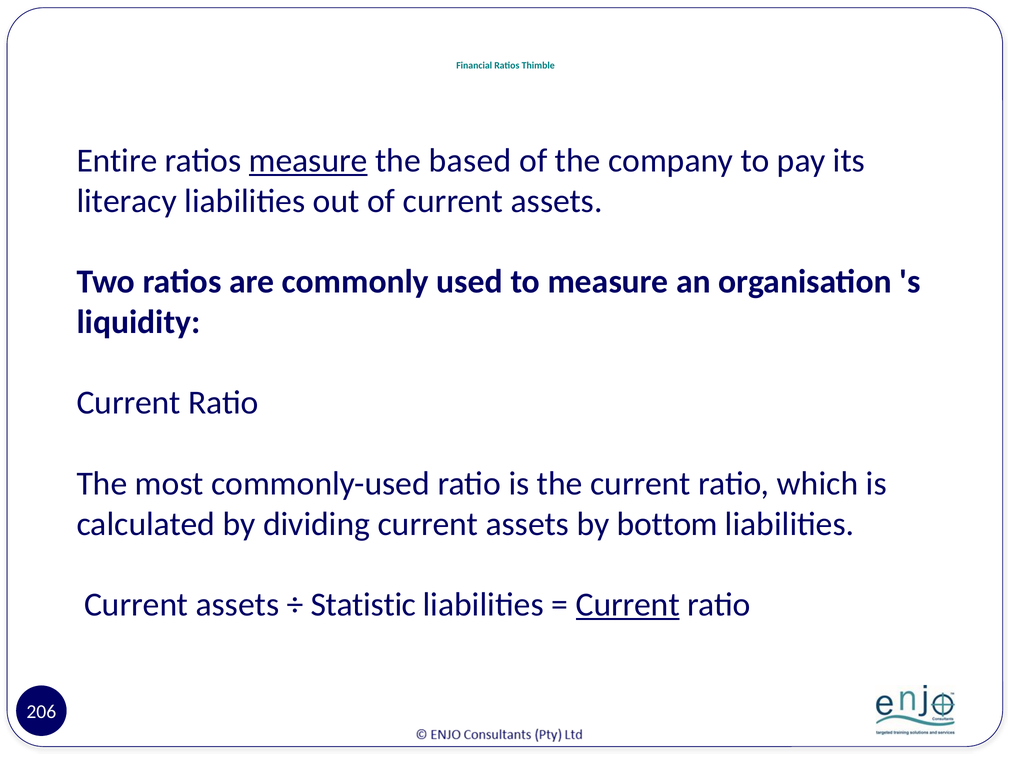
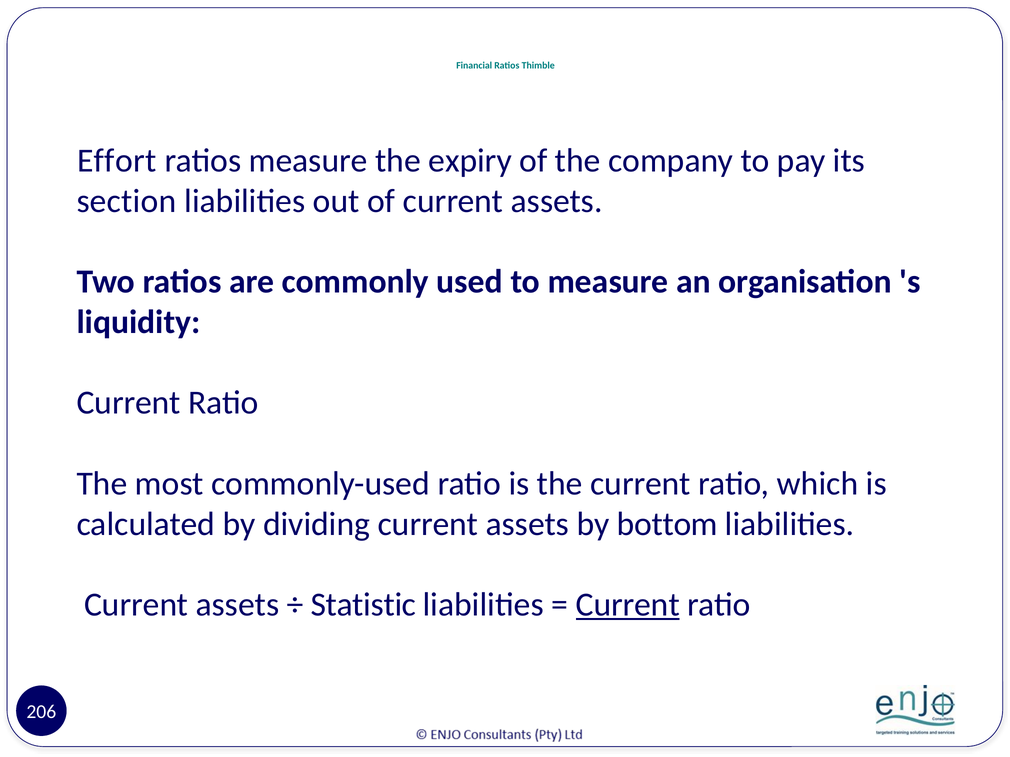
Entire: Entire -> Effort (117, 161)
measure underline: present -> none (308, 161)
based: based -> expiry (470, 161)
literacy: literacy -> section (127, 201)
